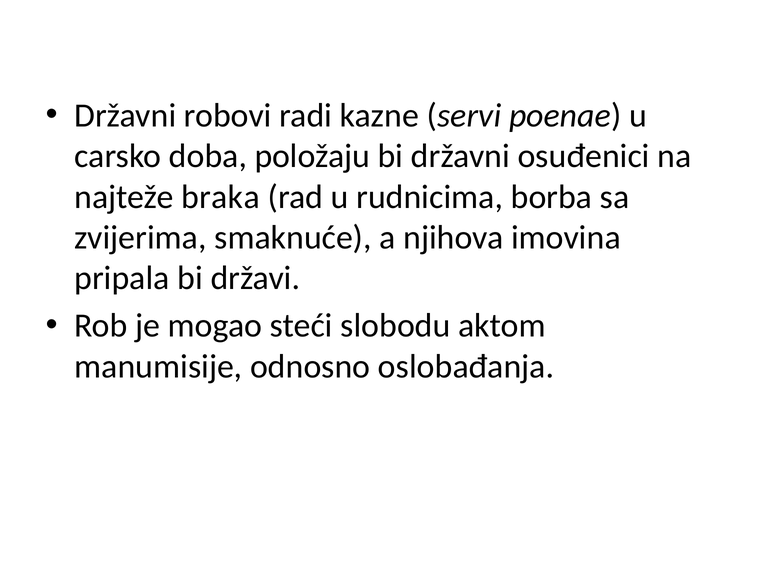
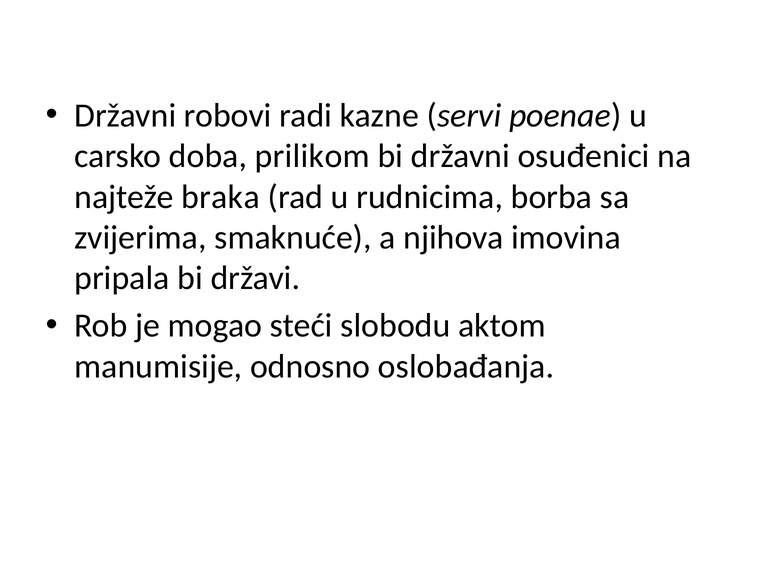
položaju: položaju -> prilikom (312, 156)
